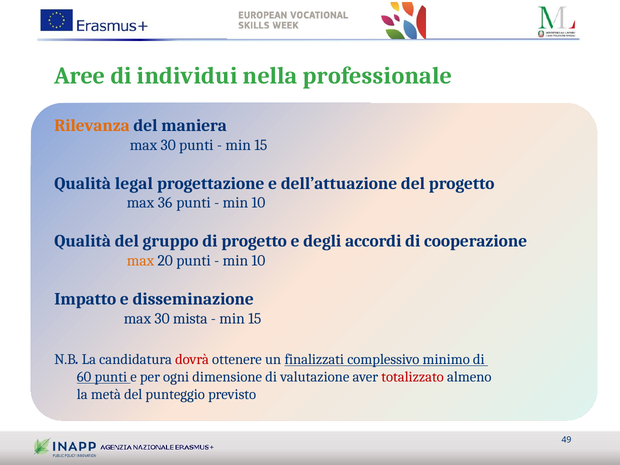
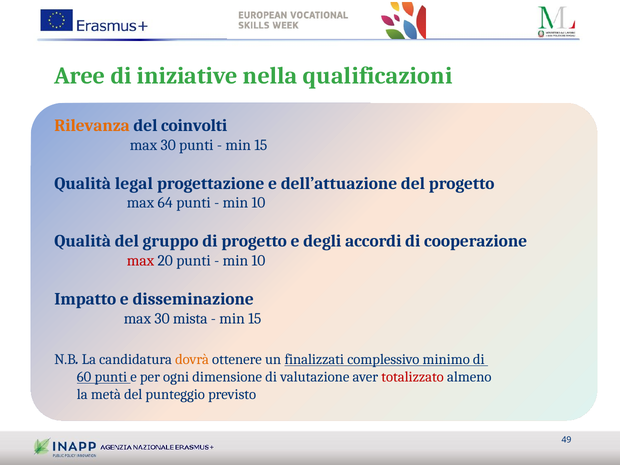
individui: individui -> iniziative (187, 76)
professionale: professionale -> qualificazioni (378, 76)
maniera: maniera -> coinvolti (194, 125)
36: 36 -> 64 (165, 203)
max colour: orange -> red (141, 261)
dovrà colour: red -> orange (192, 359)
